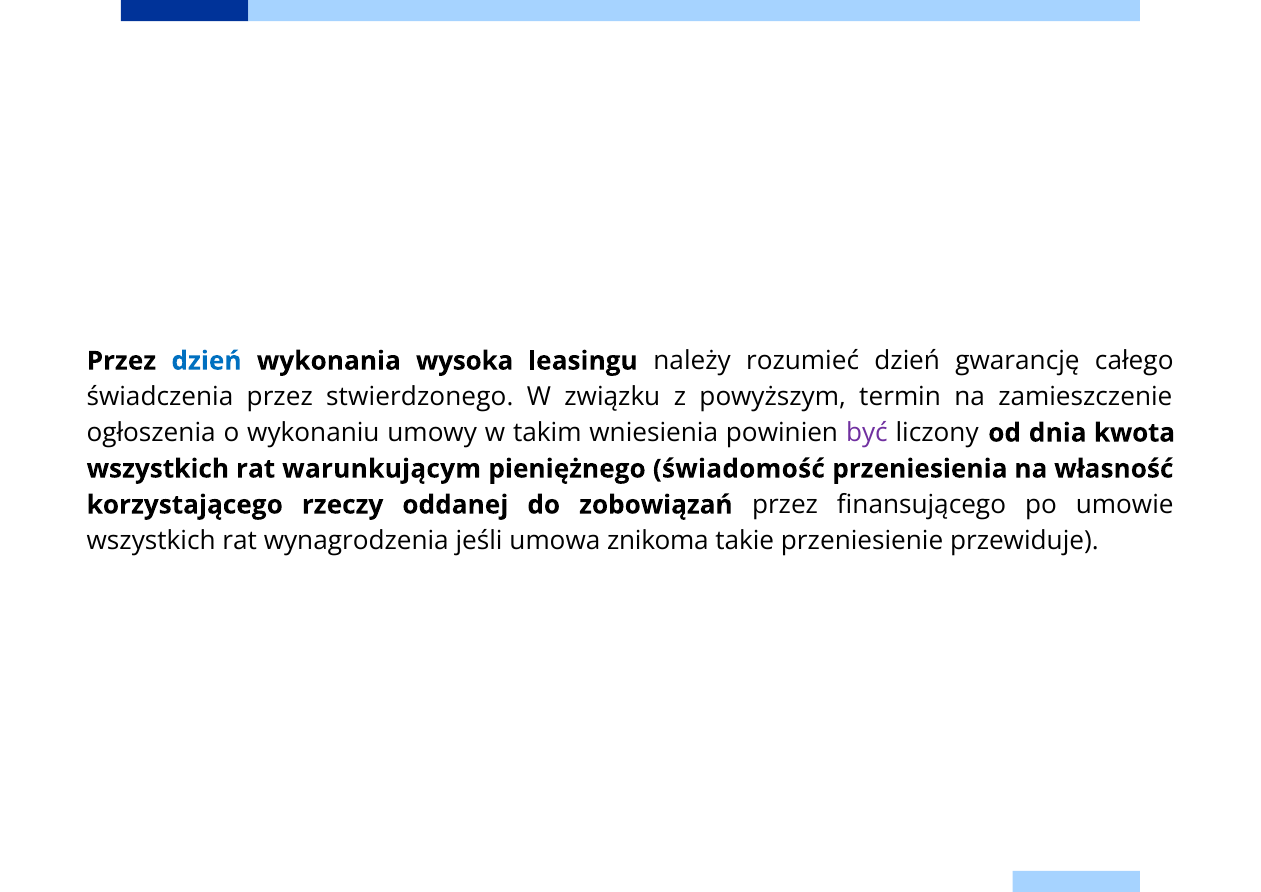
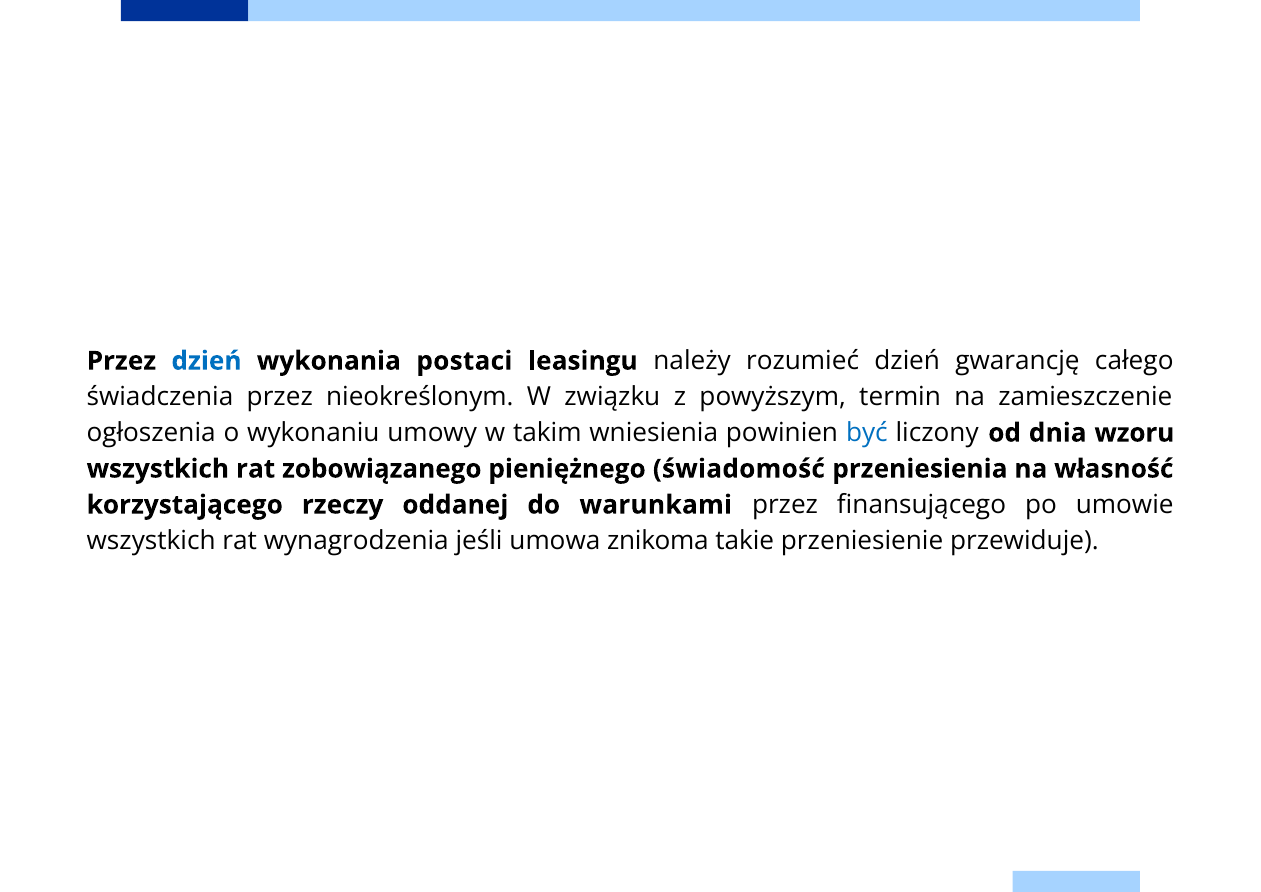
wysoka: wysoka -> postaci (464, 361)
stwierdzonego: stwierdzonego -> nieokreślonym (420, 397)
być colour: purple -> blue (867, 433)
kwota: kwota -> wzoru (1134, 433)
warunkującym: warunkującym -> zobowiązanego (382, 469)
zobowiązań: zobowiązań -> warunkami (656, 505)
